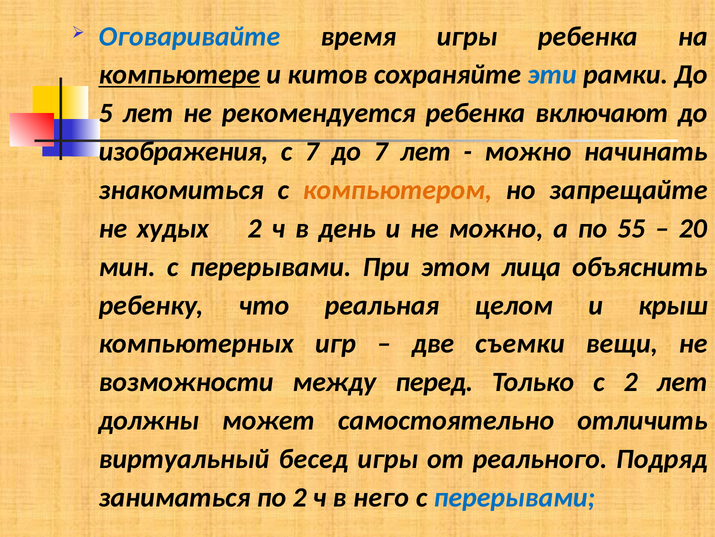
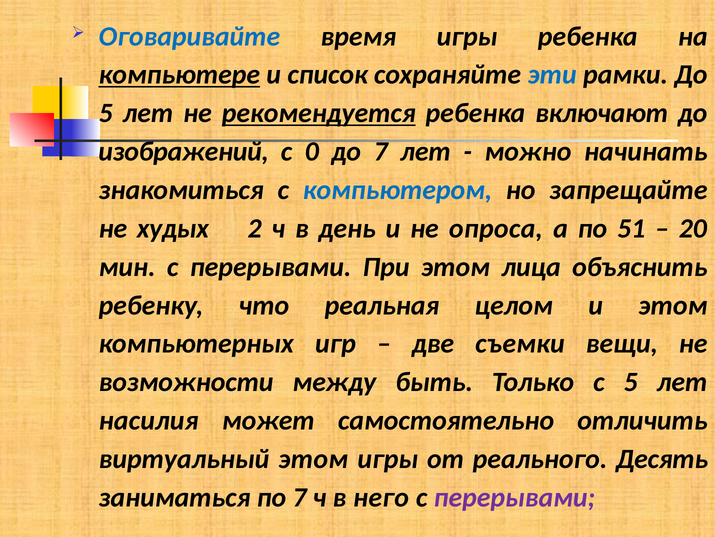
китов: китов -> список (328, 75)
рекомендуется underline: none -> present (319, 113)
изображения: изображения -> изображений (184, 151)
с 7: 7 -> 0 (312, 151)
компьютером colour: orange -> blue (397, 190)
не можно: можно -> опроса (496, 228)
55: 55 -> 51 (631, 228)
и крыш: крыш -> этом (673, 305)
перед: перед -> быть (434, 382)
с 2: 2 -> 5 (631, 382)
должны: должны -> насилия (149, 420)
виртуальный бесед: бесед -> этом (313, 458)
Подряд: Подряд -> Десять (662, 458)
по 2: 2 -> 7 (300, 497)
перерывами colour: blue -> purple (514, 497)
